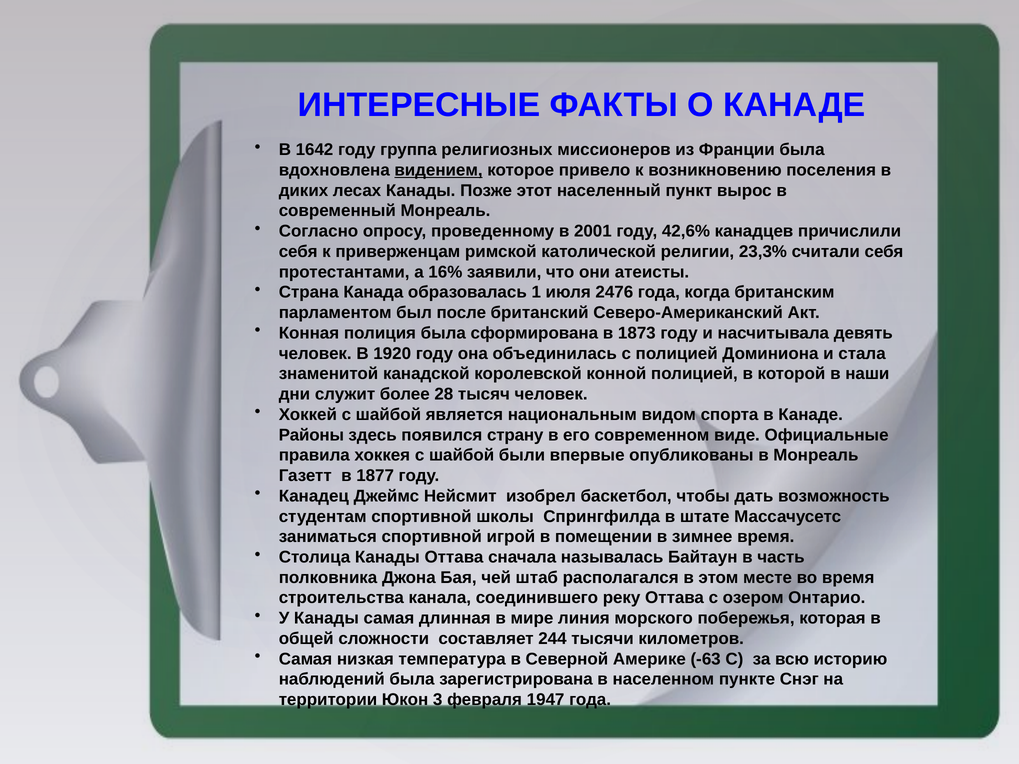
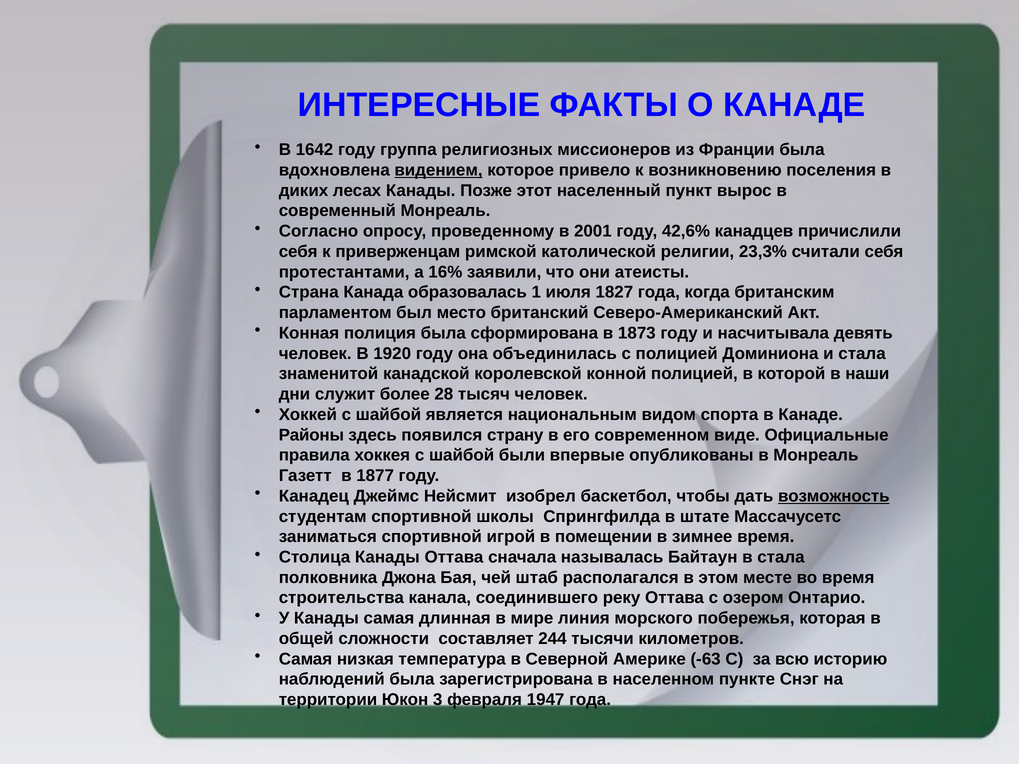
2476: 2476 -> 1827 (614, 292)
после: после -> место (461, 313)
возможность underline: none -> present (834, 496)
в часть: часть -> стала (781, 557)
